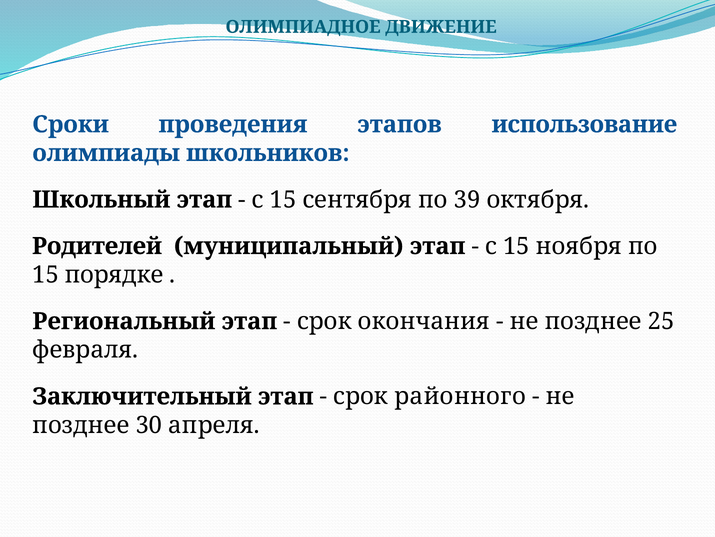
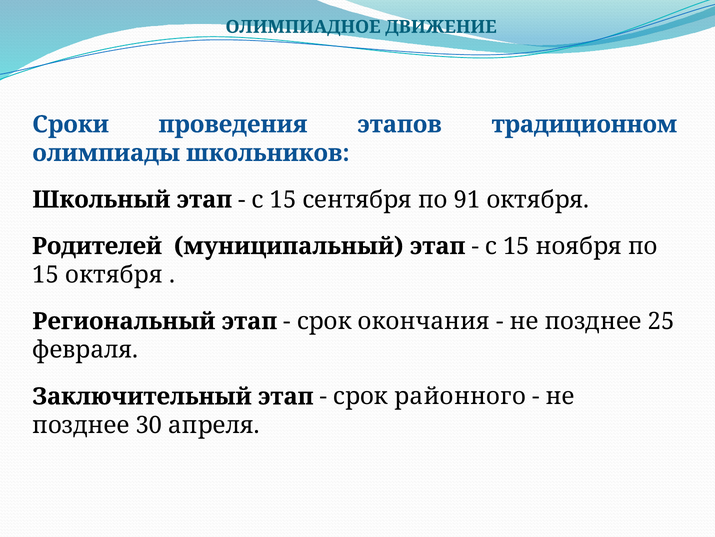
использование: использование -> традиционном (584, 124)
39: 39 -> 91 (467, 199)
15 порядке: порядке -> октября (114, 274)
